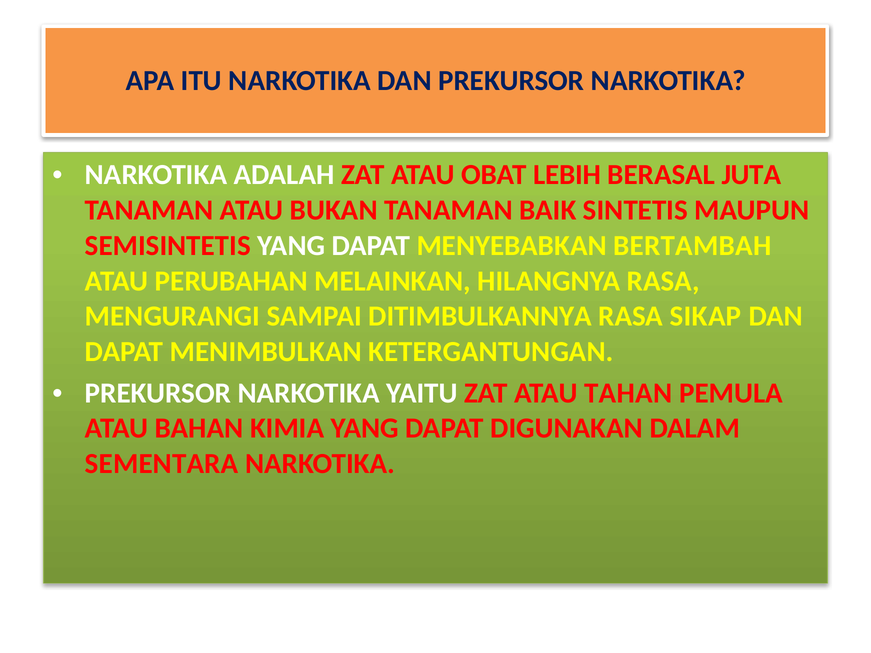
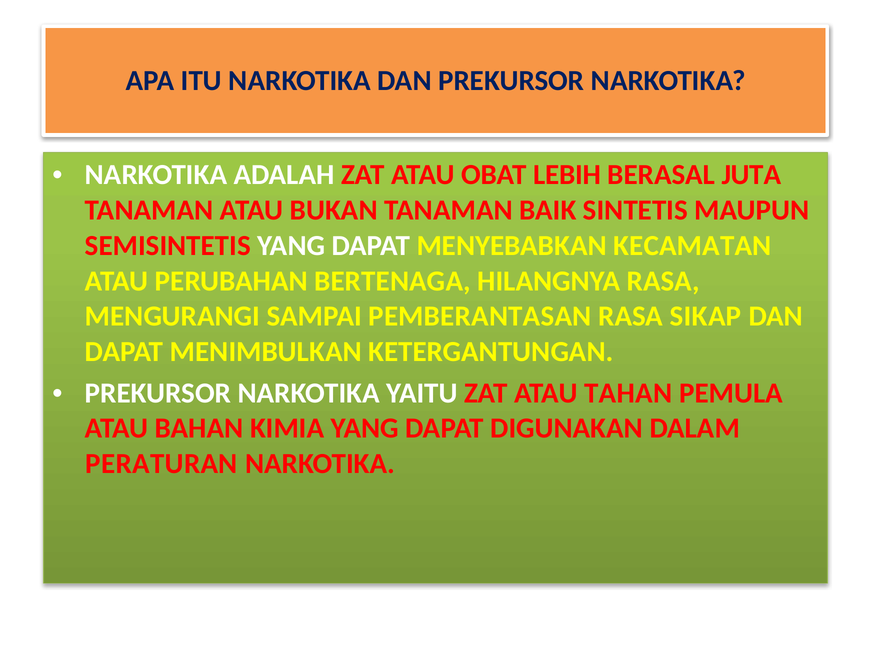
BERTAMBAH: BERTAMBAH -> KECAMATAN (692, 246)
MELAINKAN: MELAINKAN -> BERTENAGA (393, 281)
DITIMBULKANNYA: DITIMBULKANNYA -> PEMBERANTASAN (480, 316)
SEMENTARA: SEMENTARA -> PERATURAN (162, 464)
